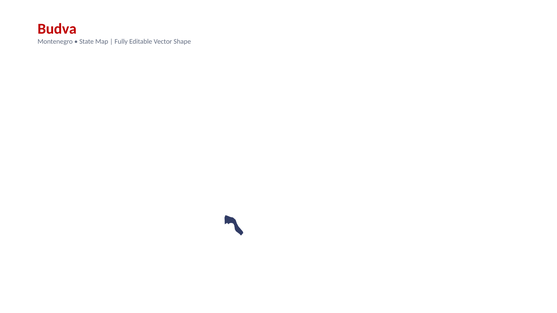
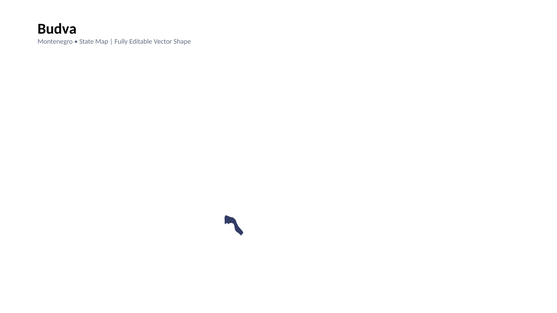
Budva colour: red -> black (57, 29)
